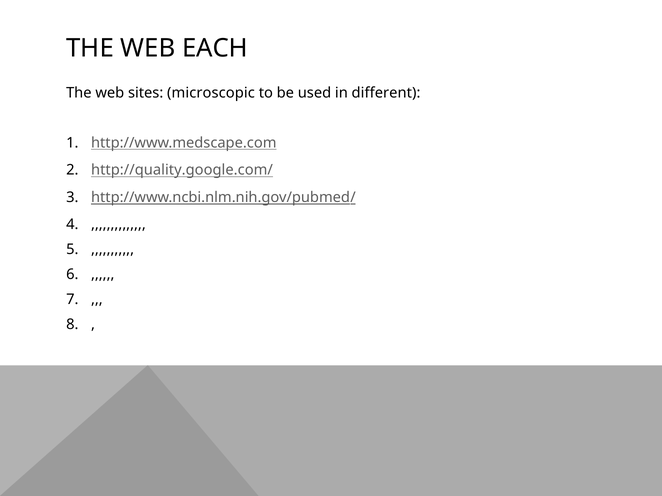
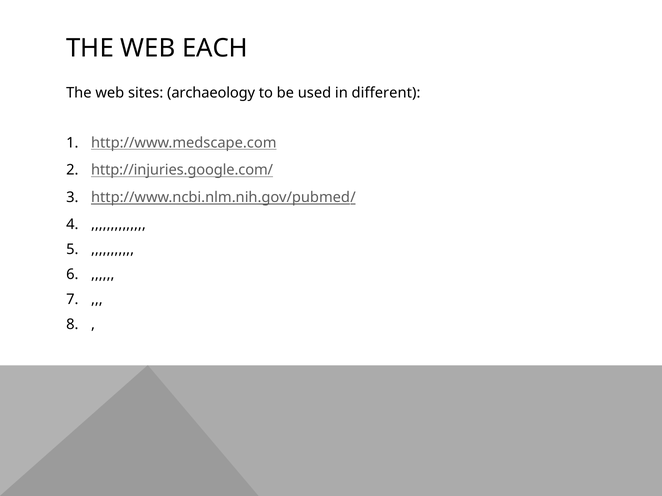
microscopic: microscopic -> archaeology (211, 93)
http://quality.google.com/: http://quality.google.com/ -> http://injuries.google.com/ (182, 170)
